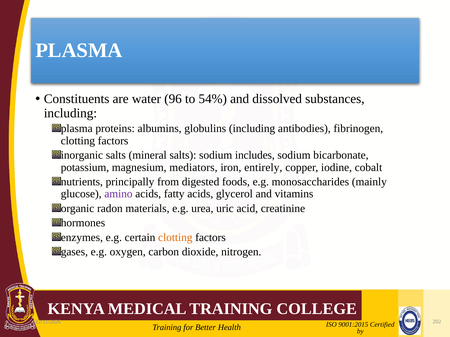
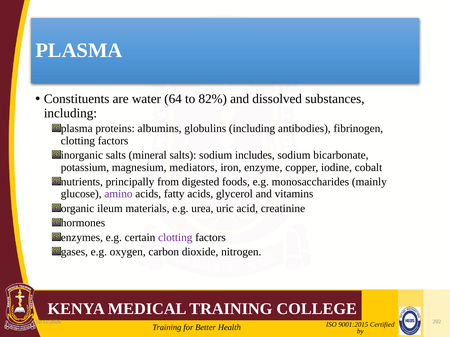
96: 96 -> 64 (173, 99)
54%: 54% -> 82% (213, 99)
entirely: entirely -> enzyme (263, 168)
radon: radon -> ileum (110, 209)
clotting colour: orange -> purple (175, 238)
